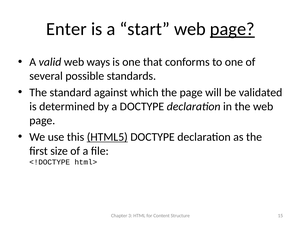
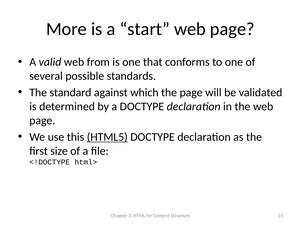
Enter: Enter -> More (66, 29)
page underline: present -> none (232, 29)
ways: ways -> from (98, 62)
